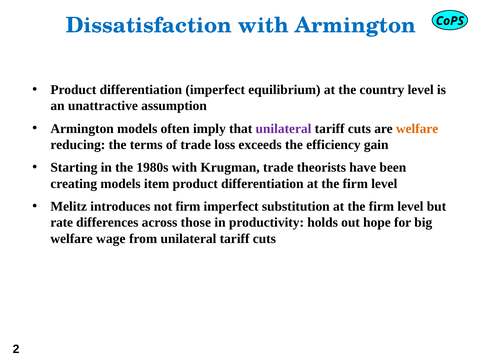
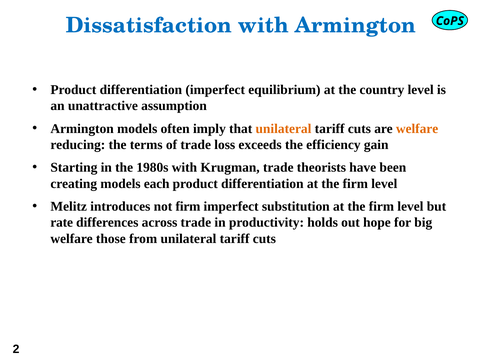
unilateral colour: purple -> orange (283, 128)
item: item -> each (157, 183)
across those: those -> trade (196, 222)
wage: wage -> those (111, 238)
